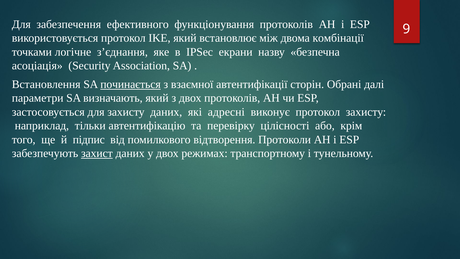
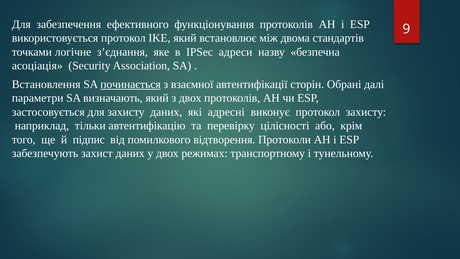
комбінації: комбінації -> стандартів (338, 38)
екрани: екрани -> адреси (236, 52)
захист underline: present -> none (97, 153)
